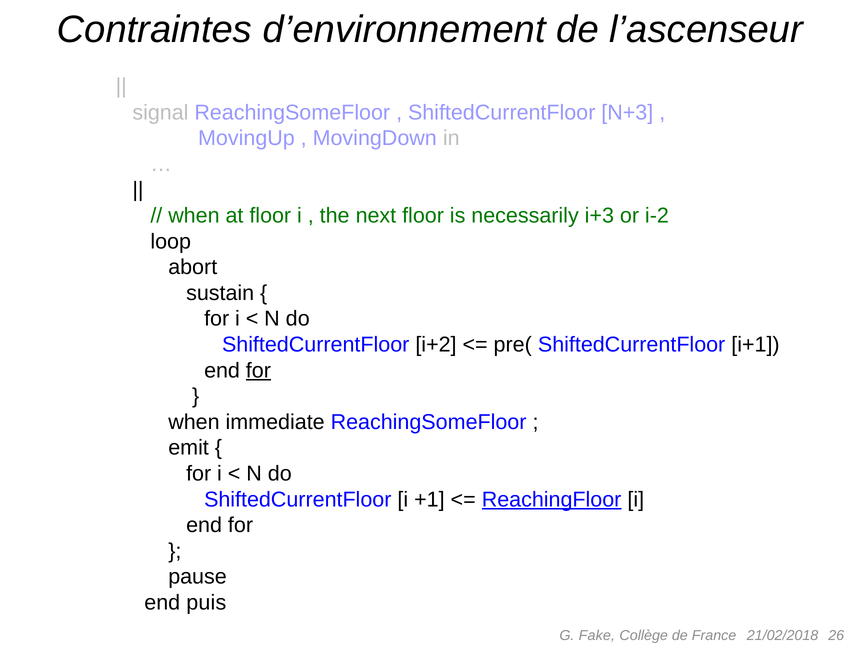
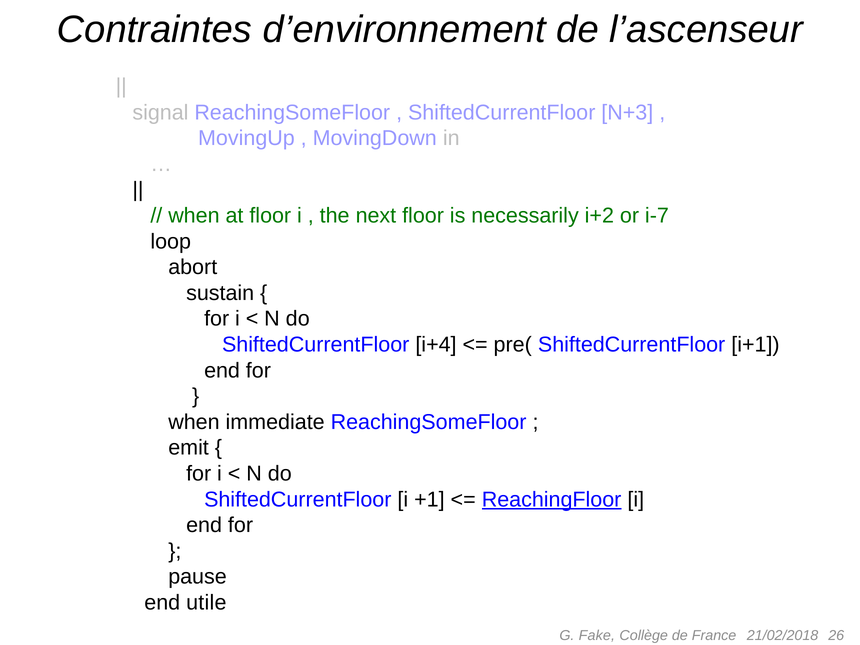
i+3: i+3 -> i+2 (599, 216)
i-2: i-2 -> i-7 (657, 216)
i+2: i+2 -> i+4 (436, 345)
for underline: present -> none (258, 370)
puis: puis -> utile (206, 603)
